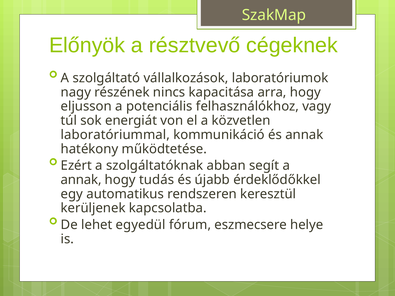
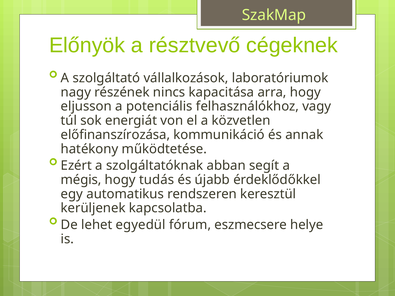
laboratóriummal: laboratóriummal -> előfinanszírozása (115, 135)
annak: annak -> mégis (81, 180)
